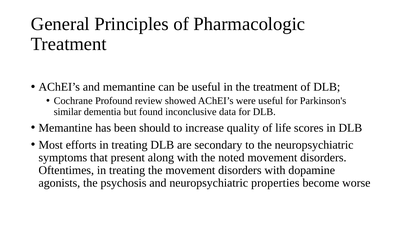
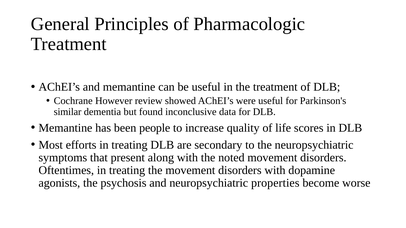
Profound: Profound -> However (114, 101)
should: should -> people (155, 128)
